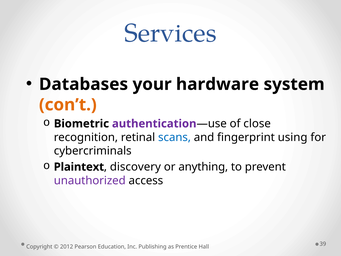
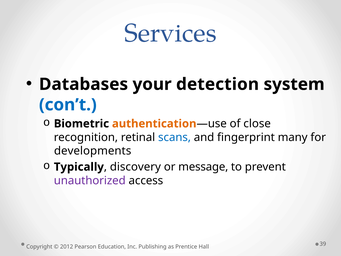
hardware: hardware -> detection (218, 84)
con’t colour: orange -> blue (68, 105)
authentication colour: purple -> orange (154, 124)
using: using -> many (293, 137)
cybercriminals: cybercriminals -> developments (93, 151)
Plaintext: Plaintext -> Typically (79, 167)
anything: anything -> message (203, 167)
